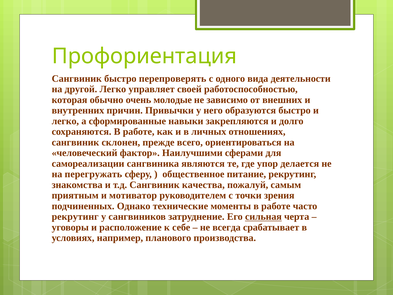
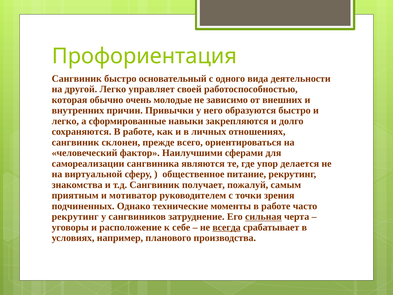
перепроверять: перепроверять -> основательный (173, 79)
перегружать: перегружать -> виртуальной (93, 174)
качества: качества -> получает (203, 185)
всегда underline: none -> present (227, 227)
